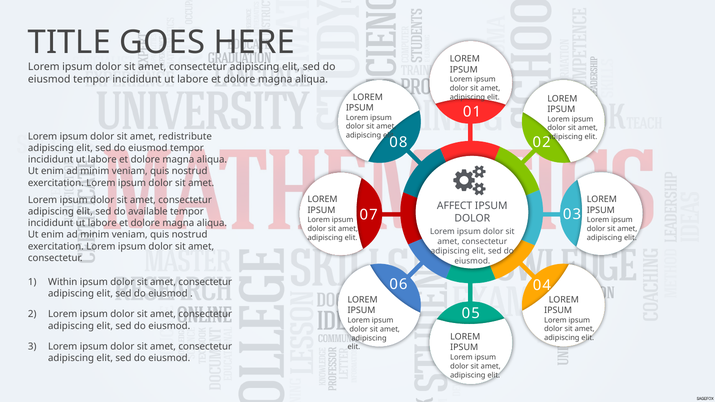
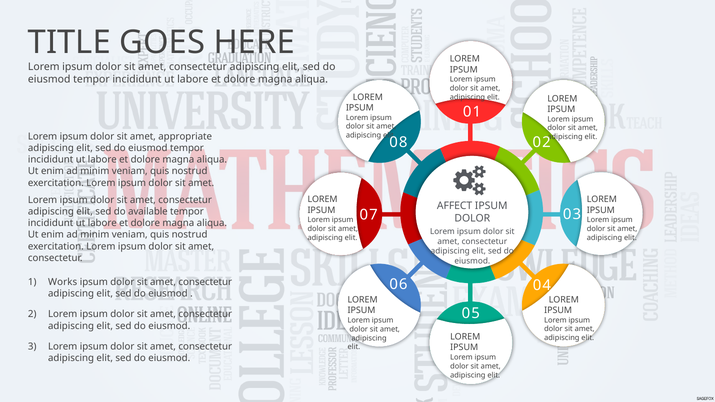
redistribute: redistribute -> appropriate (185, 136)
Within: Within -> Works (63, 282)
